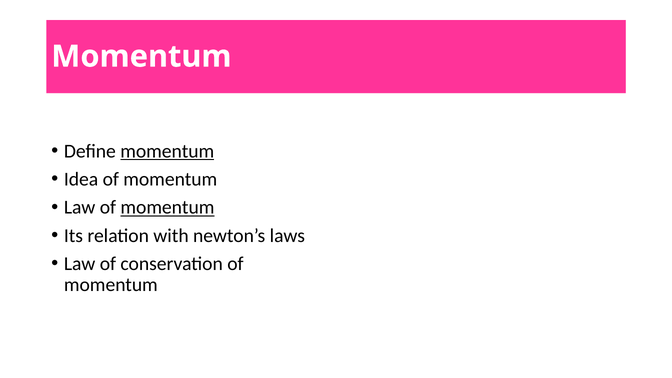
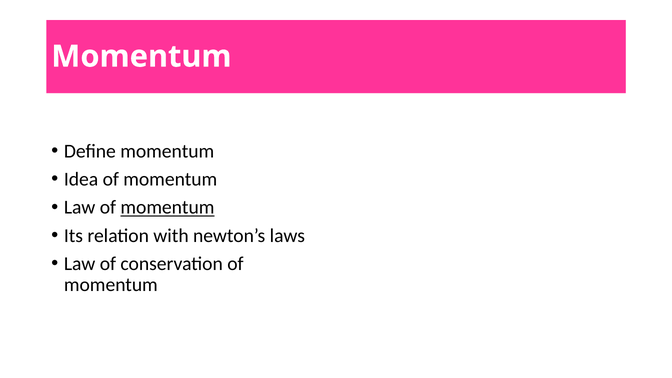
momentum underline: present -> none (167, 151)
